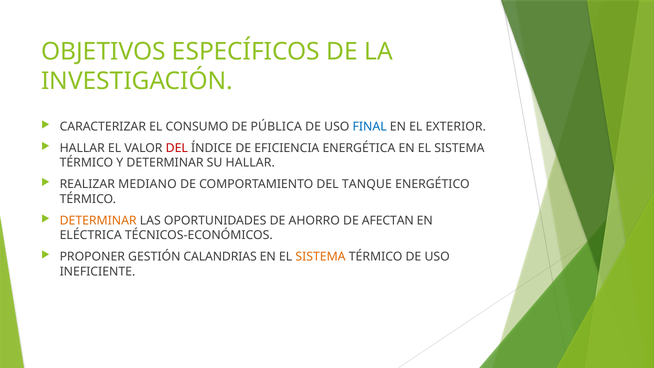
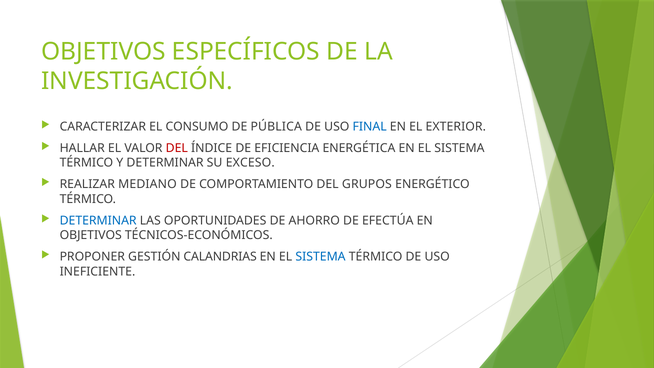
SU HALLAR: HALLAR -> EXCESO (250, 163)
TANQUE: TANQUE -> GRUPOS (367, 184)
DETERMINAR colour: orange -> blue (98, 221)
AFECTAN: AFECTAN -> EFECTÚA (388, 221)
ELÉCTRICA: ELÉCTRICA -> OBJETIVOS (91, 235)
SISTEMA colour: orange -> blue (320, 257)
